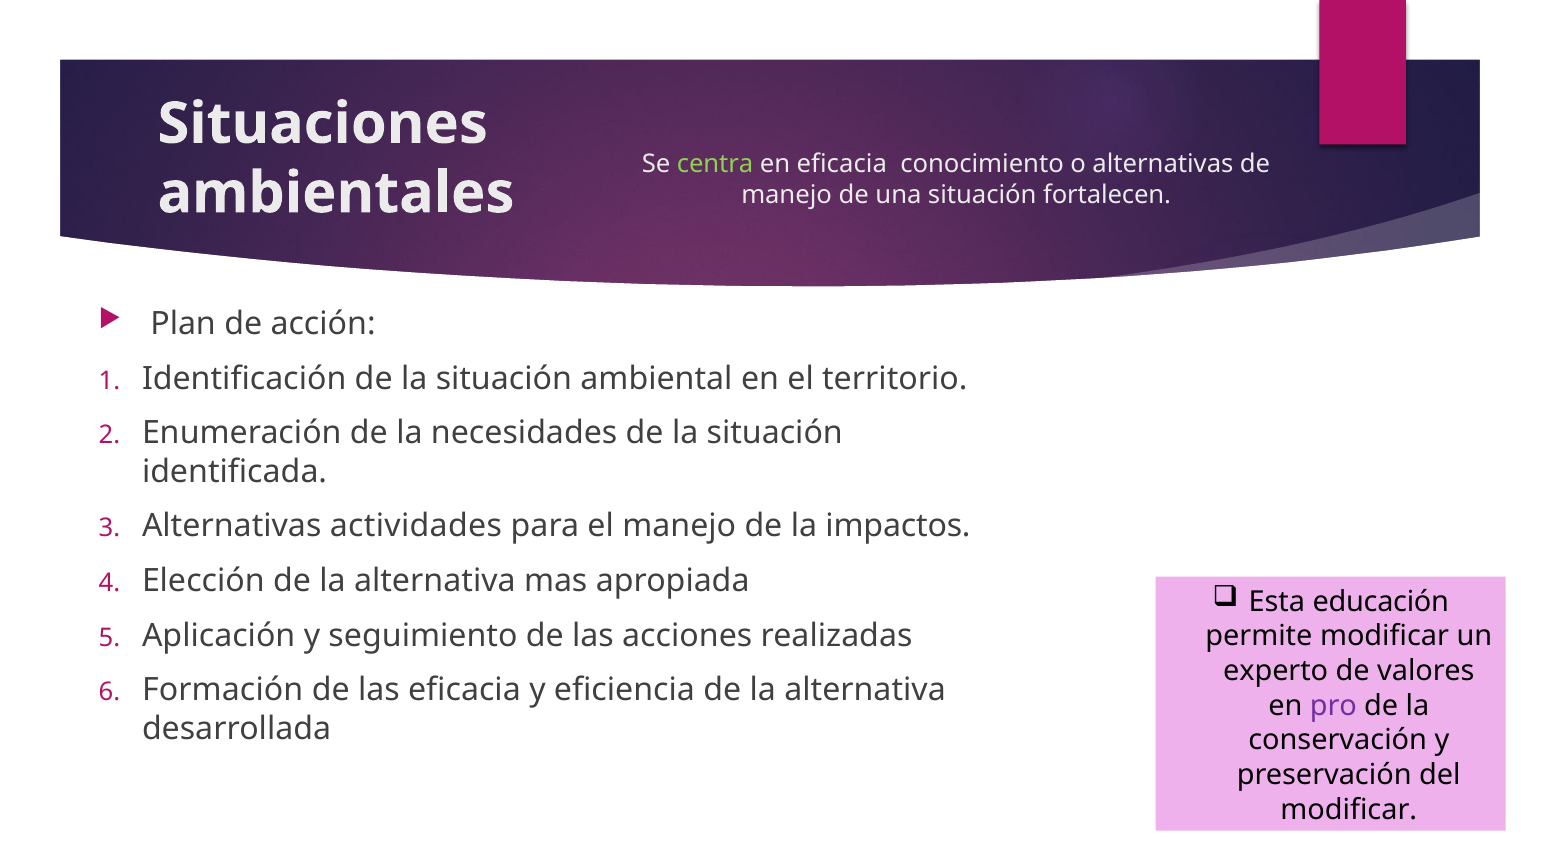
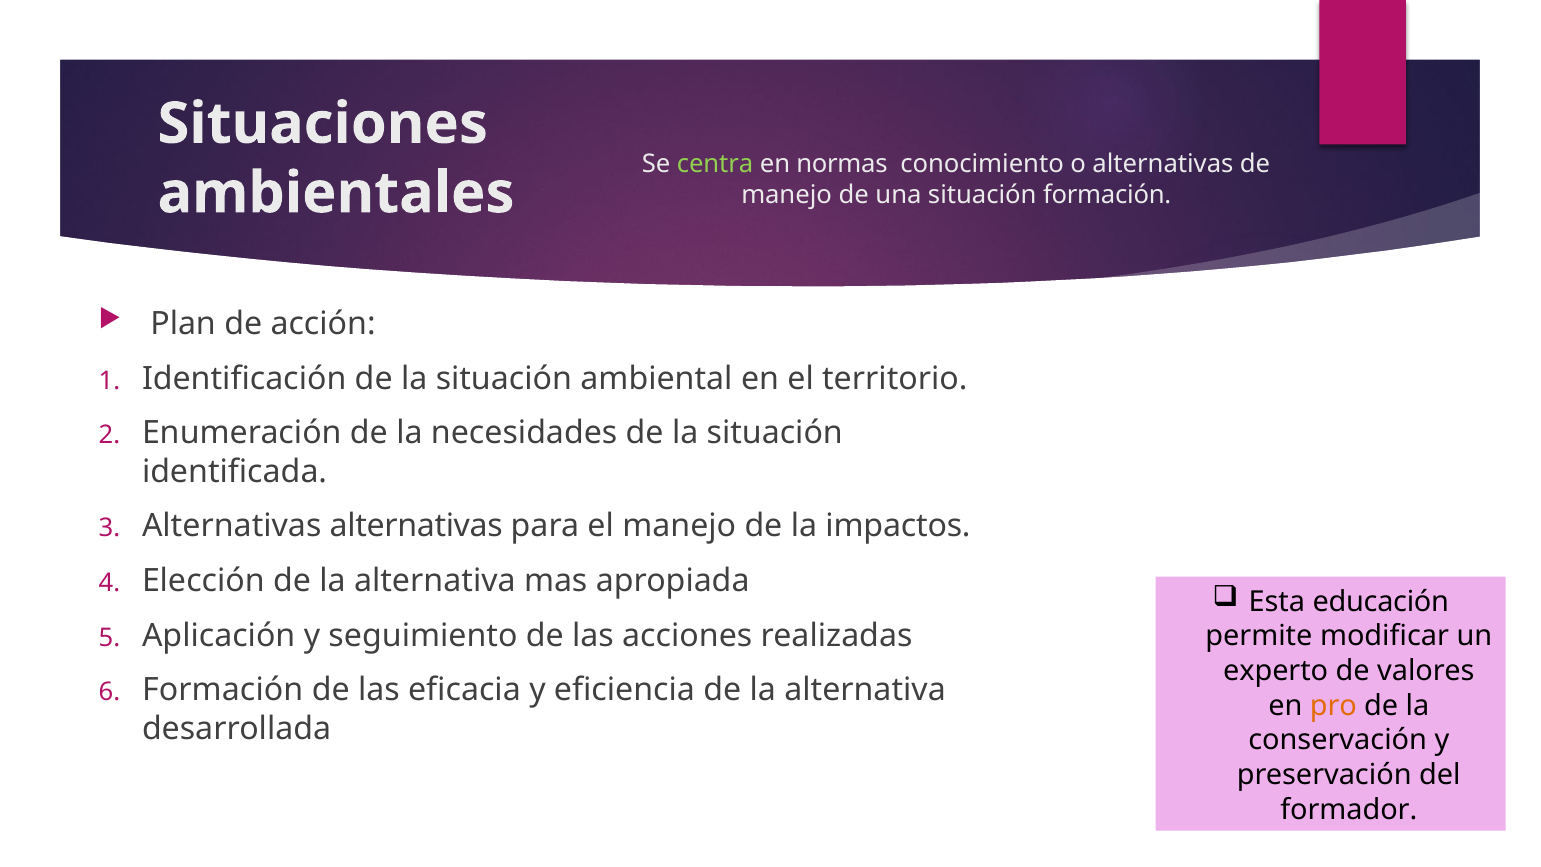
en eficacia: eficacia -> normas (842, 164)
situación fortalecen: fortalecen -> formación (1107, 195)
Alternativas actividades: actividades -> alternativas (416, 526)
pro colour: purple -> orange (1333, 705)
modificar: modificar -> formador (1349, 809)
